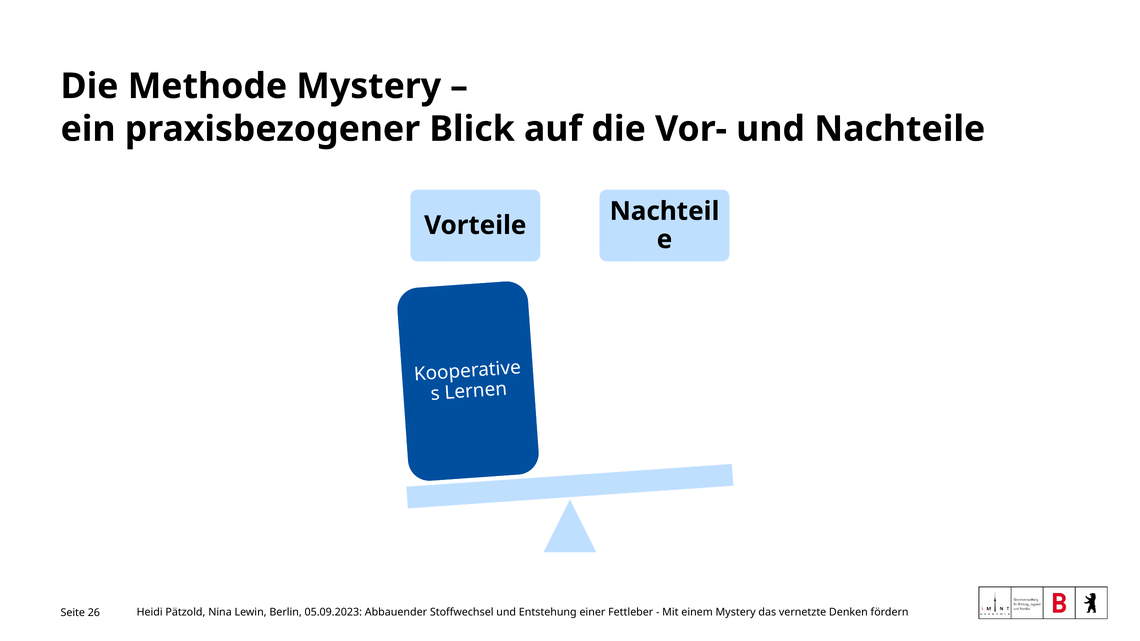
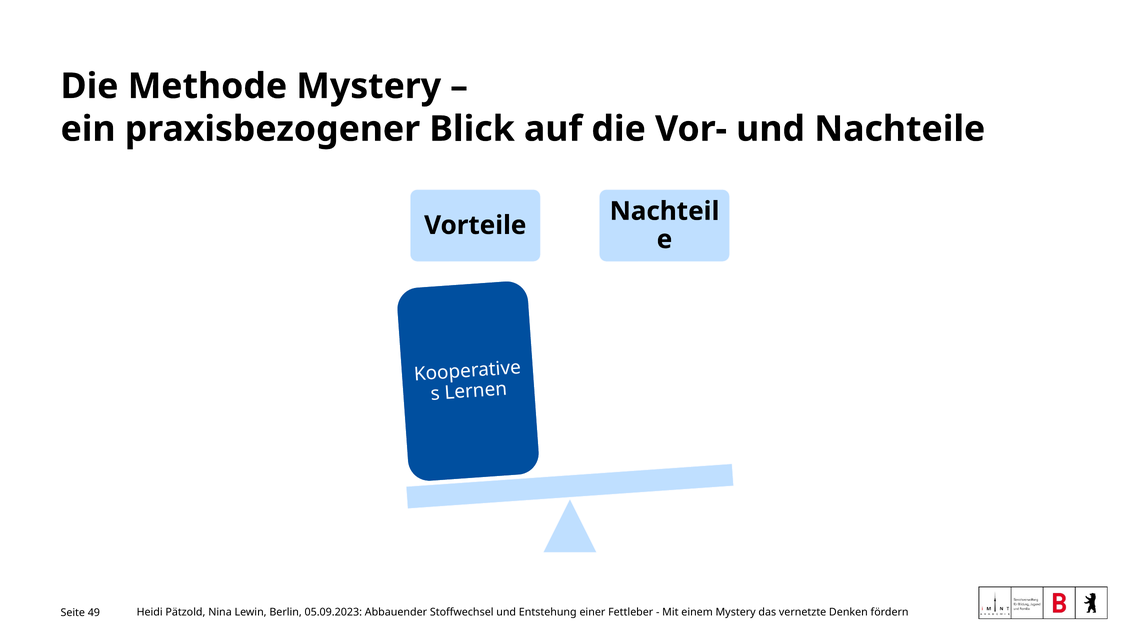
26: 26 -> 49 (94, 613)
